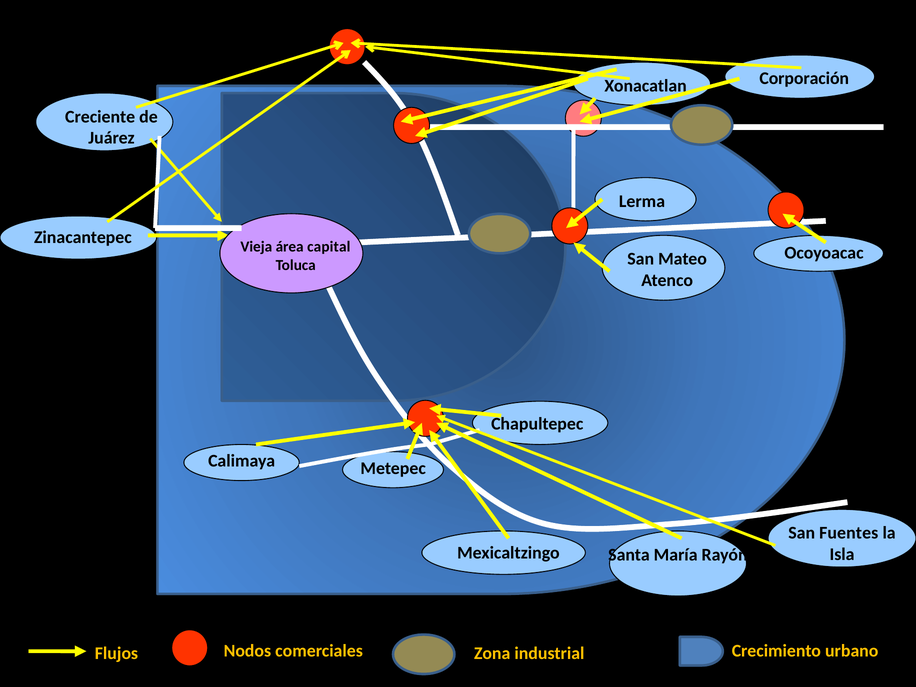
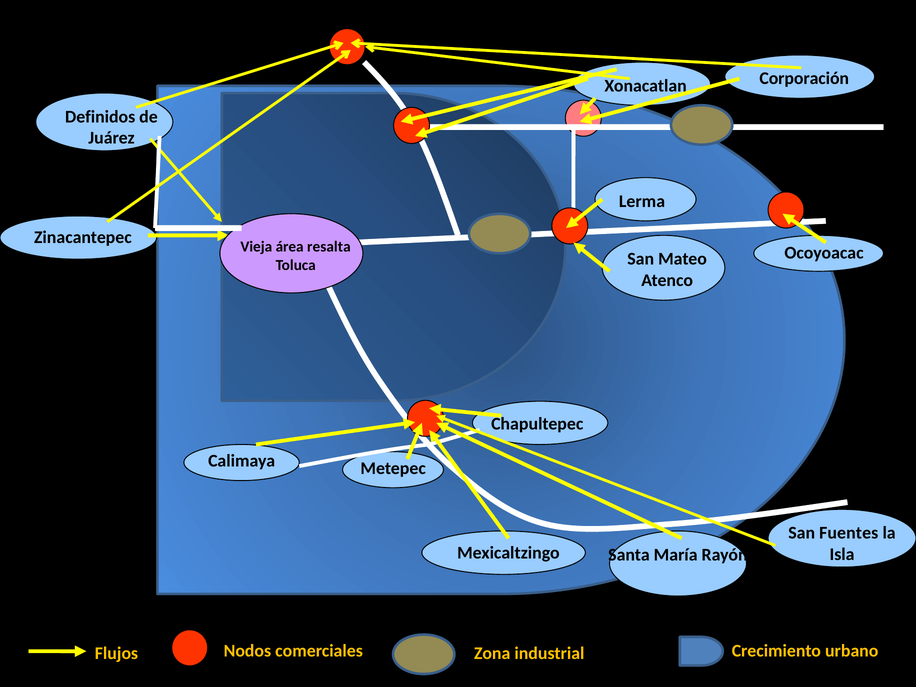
Creciente: Creciente -> Definidos (100, 117)
capital: capital -> resalta (329, 247)
